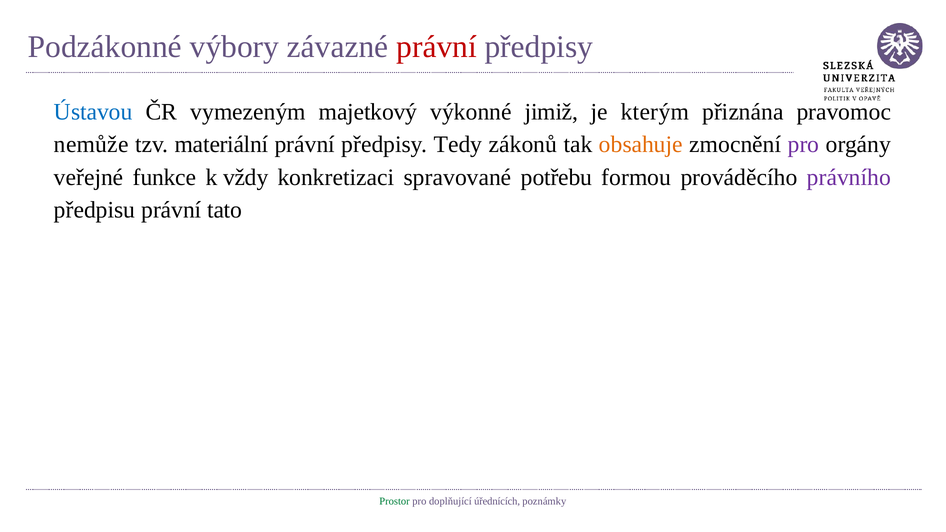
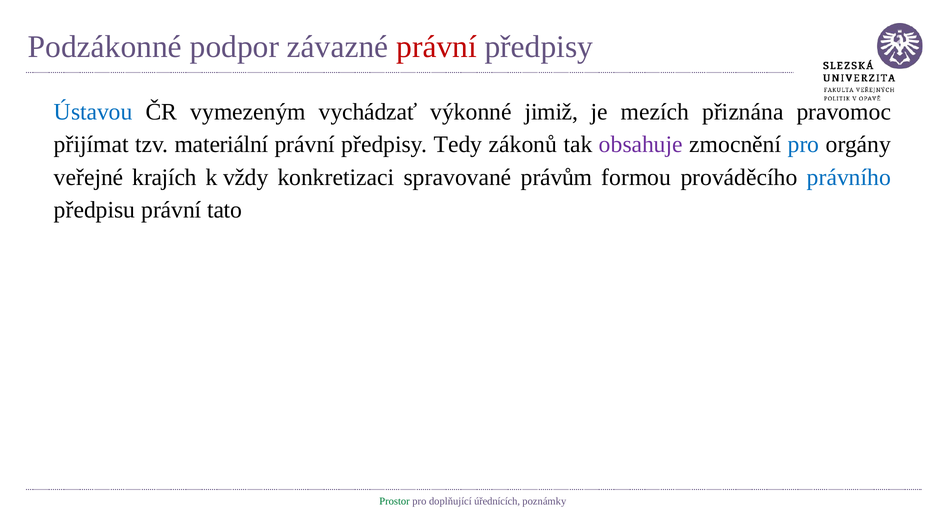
výbory: výbory -> podpor (234, 47)
majetkový: majetkový -> vychádzať (368, 112)
kterým: kterým -> mezích (655, 112)
nemůže: nemůže -> přijímat (91, 145)
obsahuje colour: orange -> purple (641, 145)
pro colour: purple -> blue (803, 145)
funkce: funkce -> krajích (165, 177)
potřebu: potřebu -> právům (557, 177)
právního colour: purple -> blue (849, 177)
